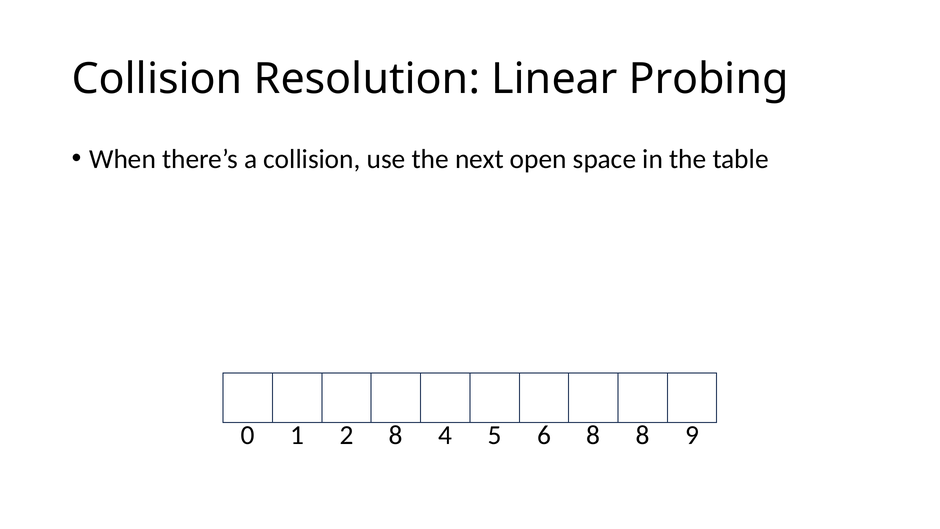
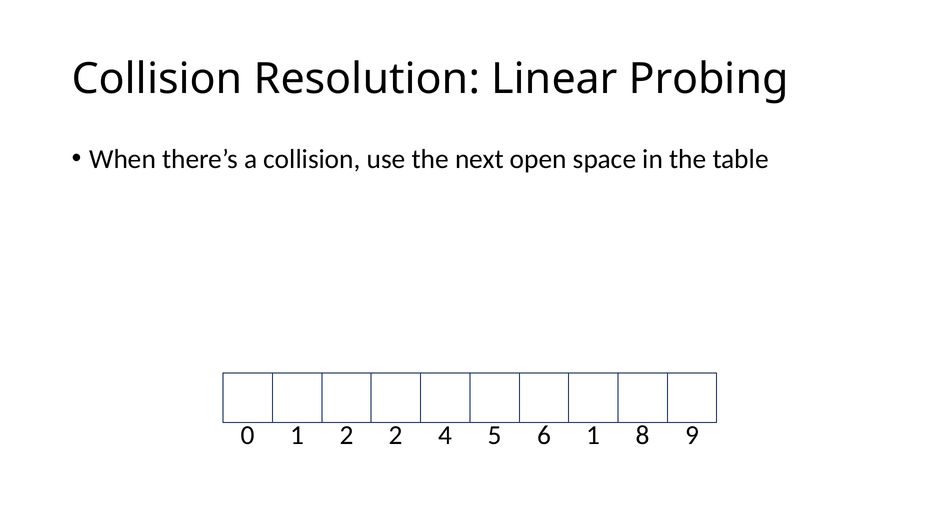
2 8: 8 -> 2 (396, 435)
6 8: 8 -> 1 (593, 435)
